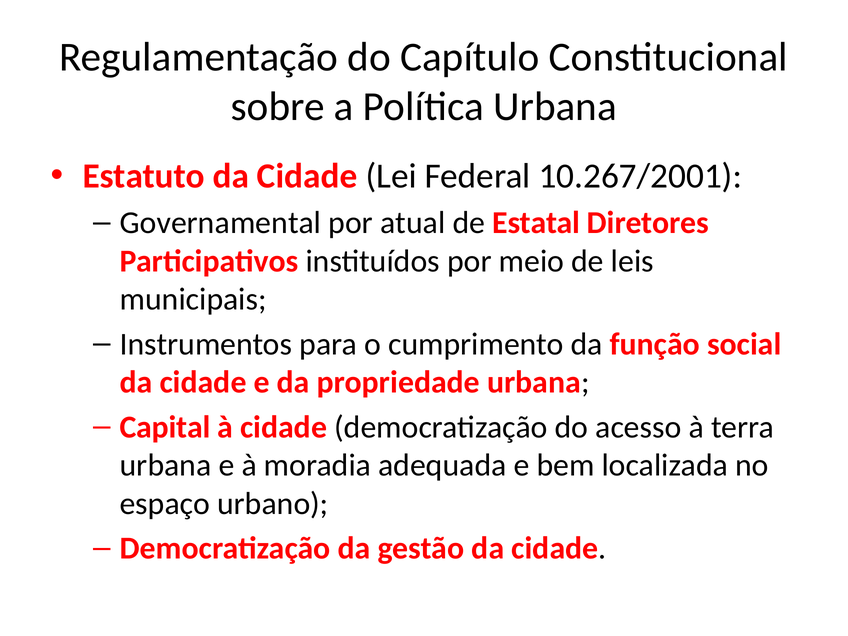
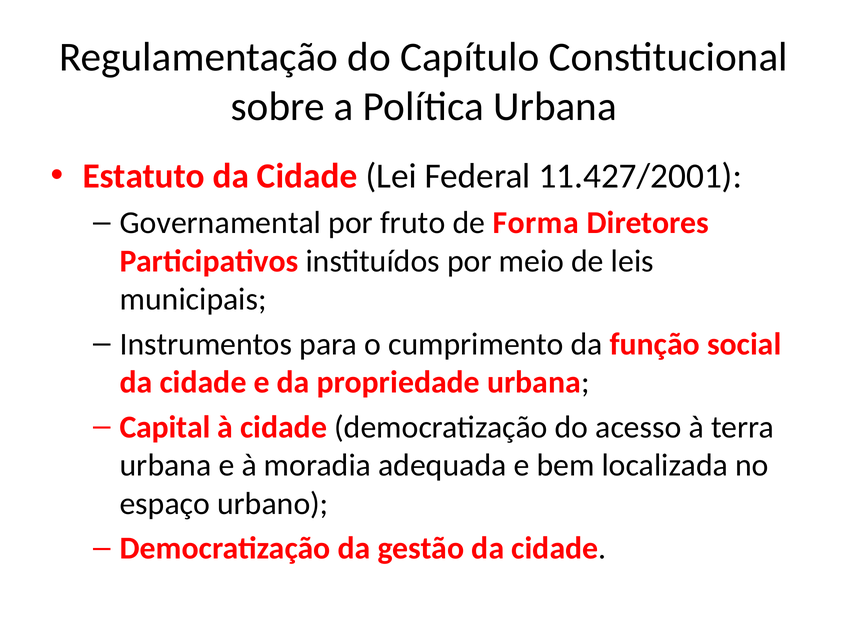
10.267/2001: 10.267/2001 -> 11.427/2001 (640, 176)
atual: atual -> fruto (413, 223)
Estatal: Estatal -> Forma (536, 223)
